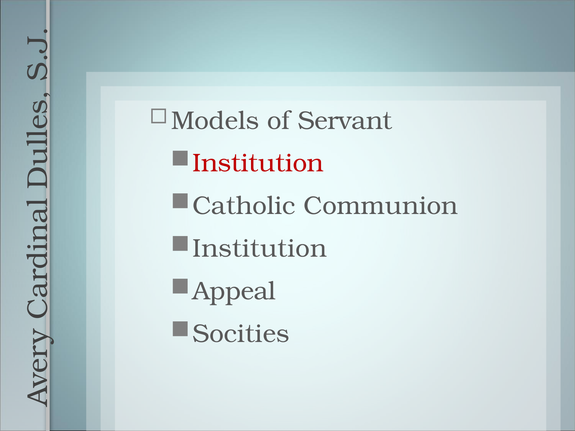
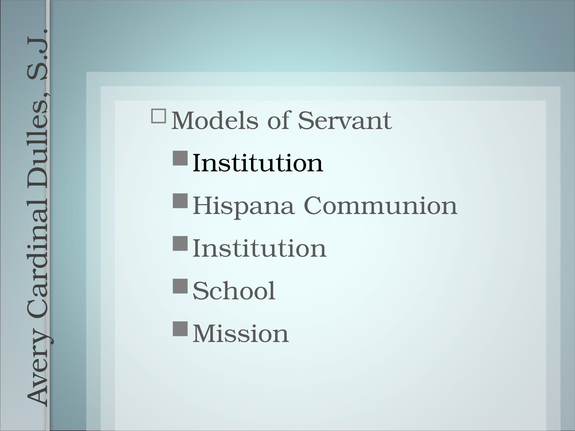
Institution colour: red -> black (258, 163)
Catholic: Catholic -> Hispana (244, 206)
Appeal: Appeal -> School (234, 291)
Socities: Socities -> Mission (241, 334)
